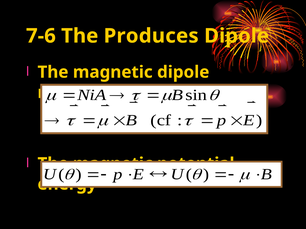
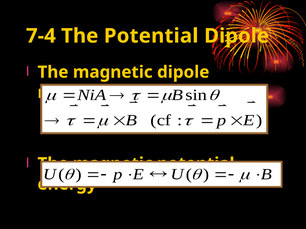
7-6: 7-6 -> 7-4 (41, 36)
The Produces: Produces -> Potential (151, 36)
